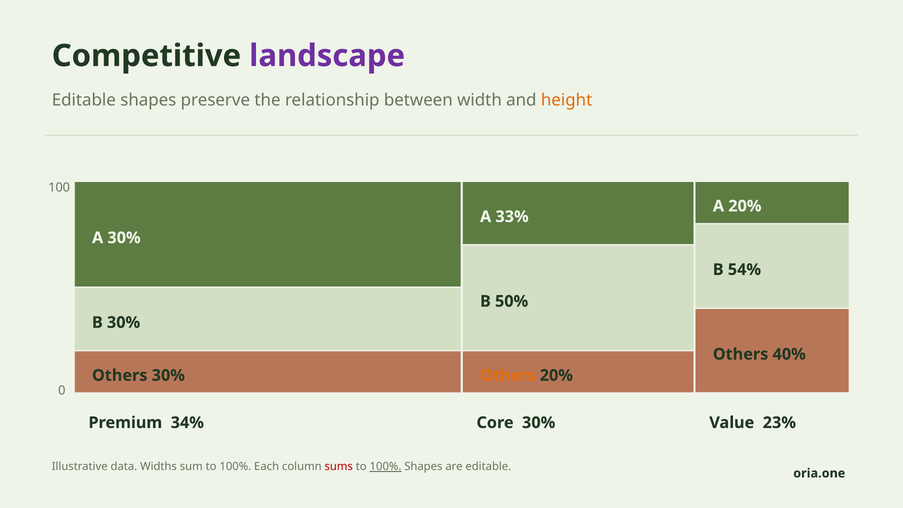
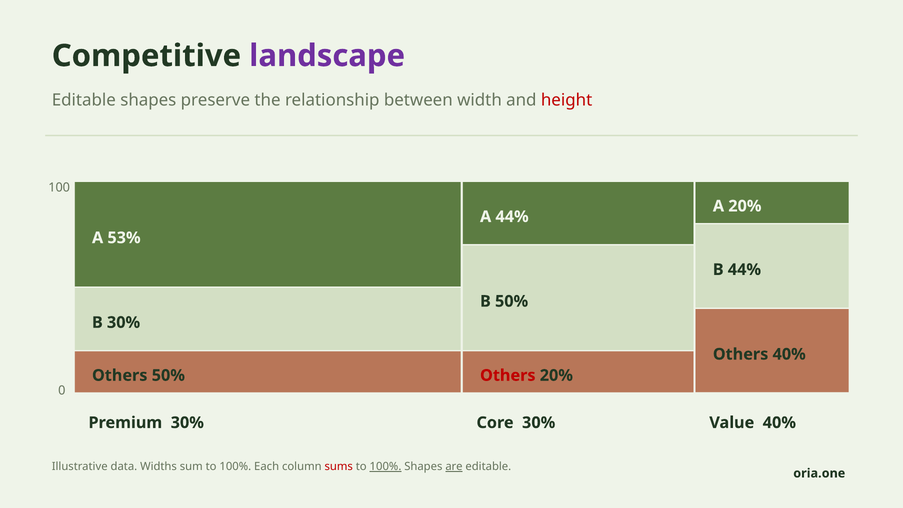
height colour: orange -> red (567, 100)
A 33%: 33% -> 44% (512, 217)
A 30%: 30% -> 53% (124, 238)
B 54%: 54% -> 44% (744, 270)
Others 30%: 30% -> 50% (168, 375)
Others colour: orange -> red (508, 375)
Premium 34%: 34% -> 30% (187, 423)
Value 23%: 23% -> 40% (779, 423)
are underline: none -> present (454, 467)
